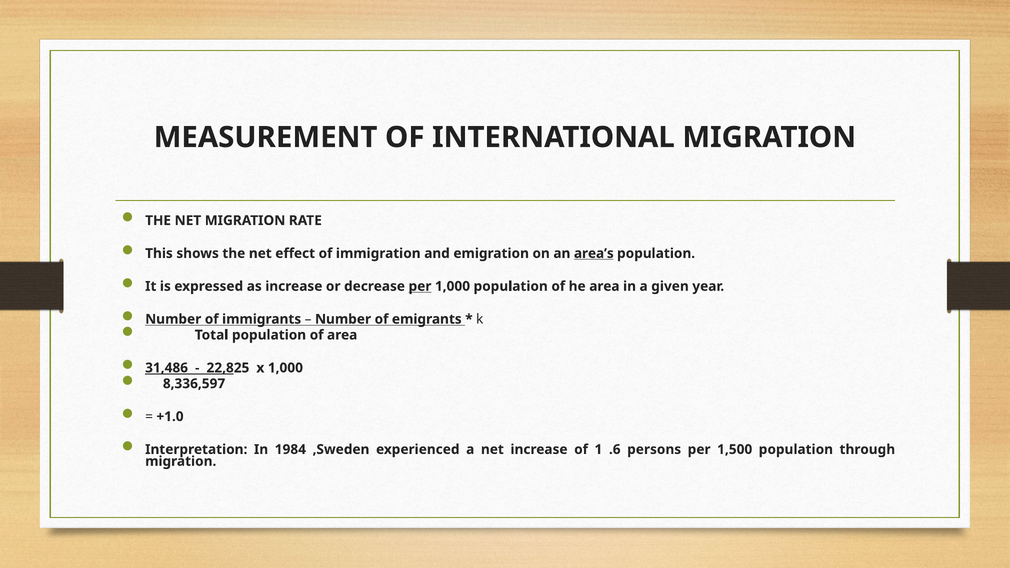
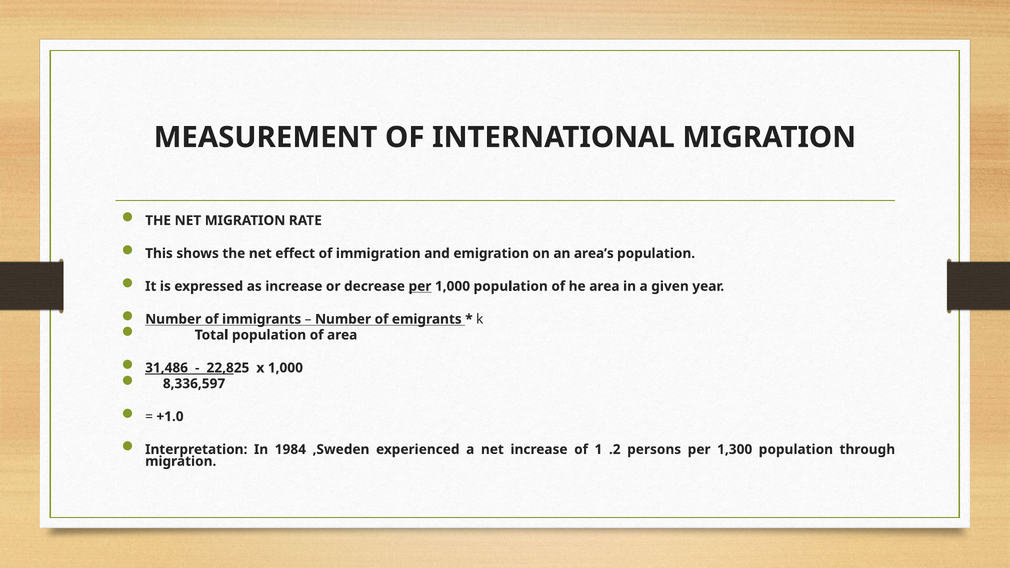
area’s underline: present -> none (594, 253)
.6: .6 -> .2 (615, 450)
1,500: 1,500 -> 1,300 (735, 450)
